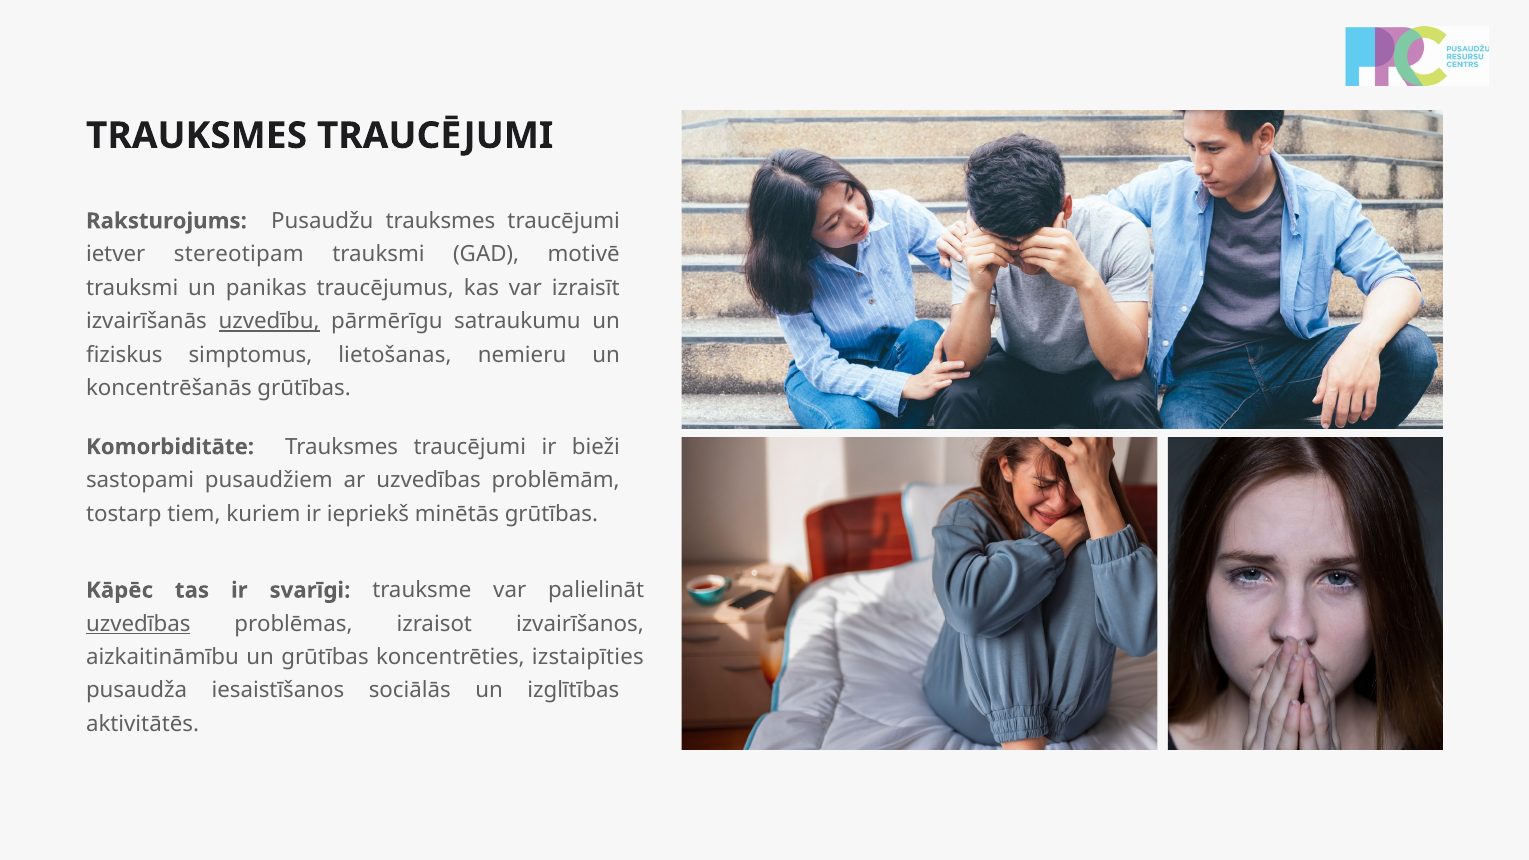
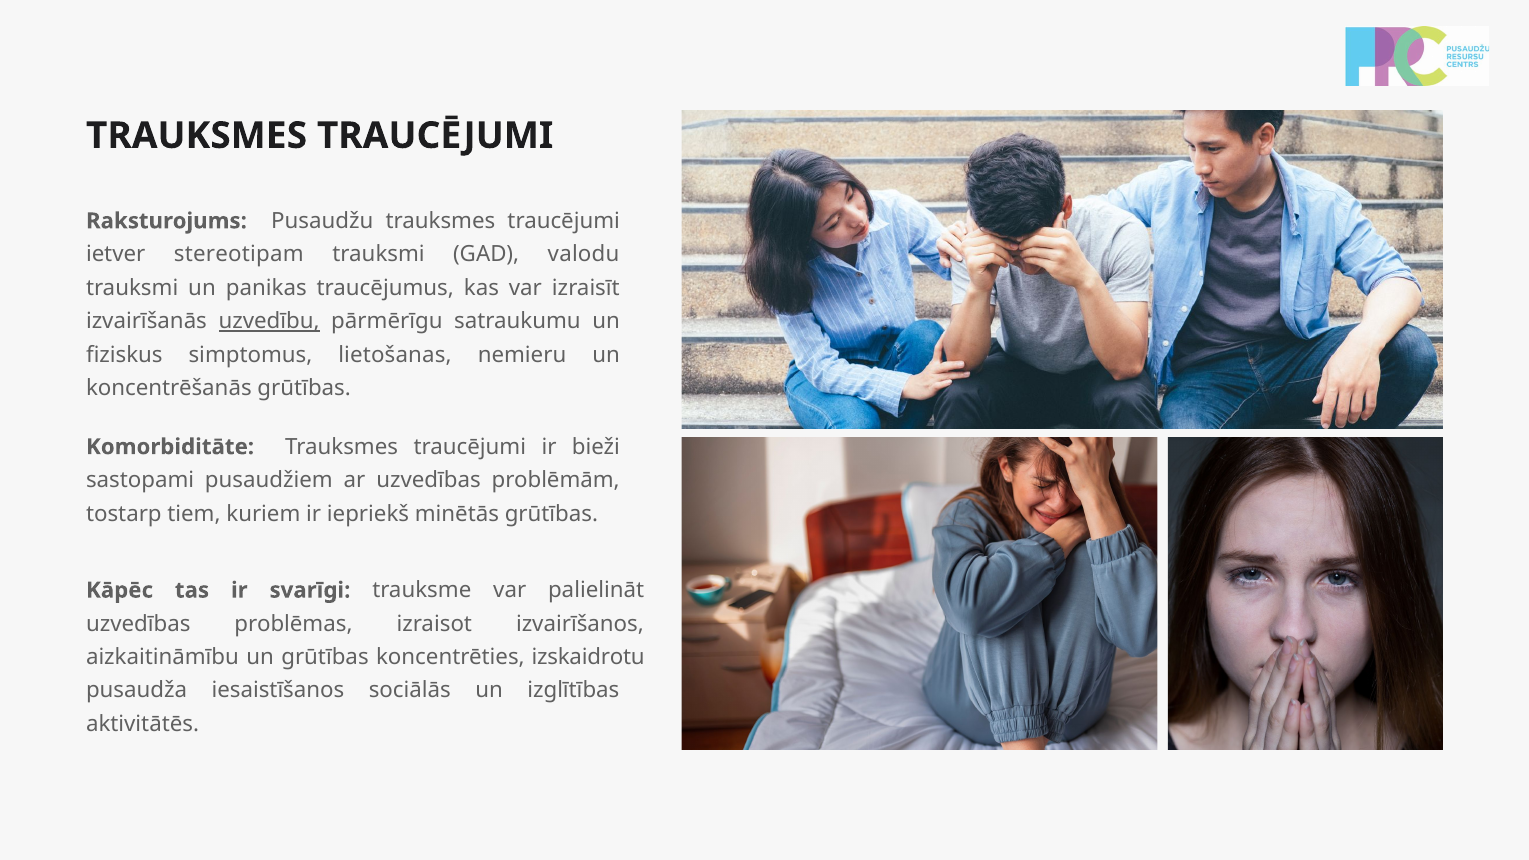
motivē: motivē -> valodu (584, 254)
uzvedības underline: present -> none (138, 624)
izstaipīties: izstaipīties -> izskaidrotu (588, 657)
